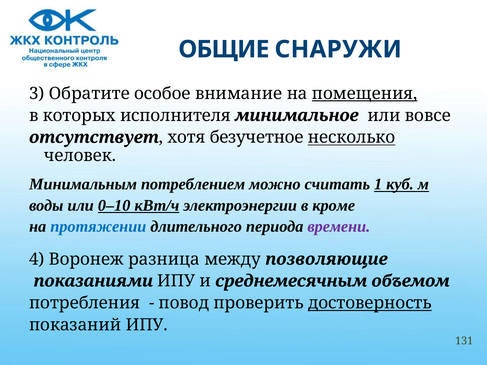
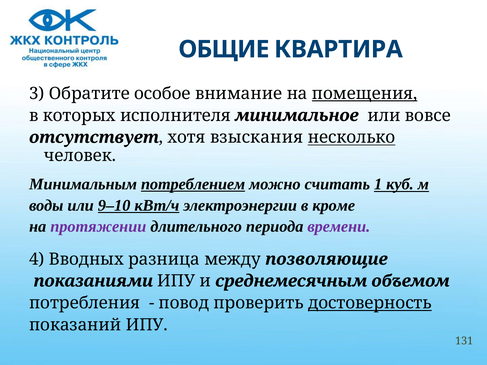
СНАРУЖИ: СНАРУЖИ -> КВАРТИРА (338, 49)
безучетное: безучетное -> взыскания (257, 137)
потреблением underline: none -> present (193, 184)
0–10: 0–10 -> 9–10 (114, 206)
протяжении colour: blue -> purple (98, 227)
Воронеж: Воронеж -> Вводных (86, 259)
